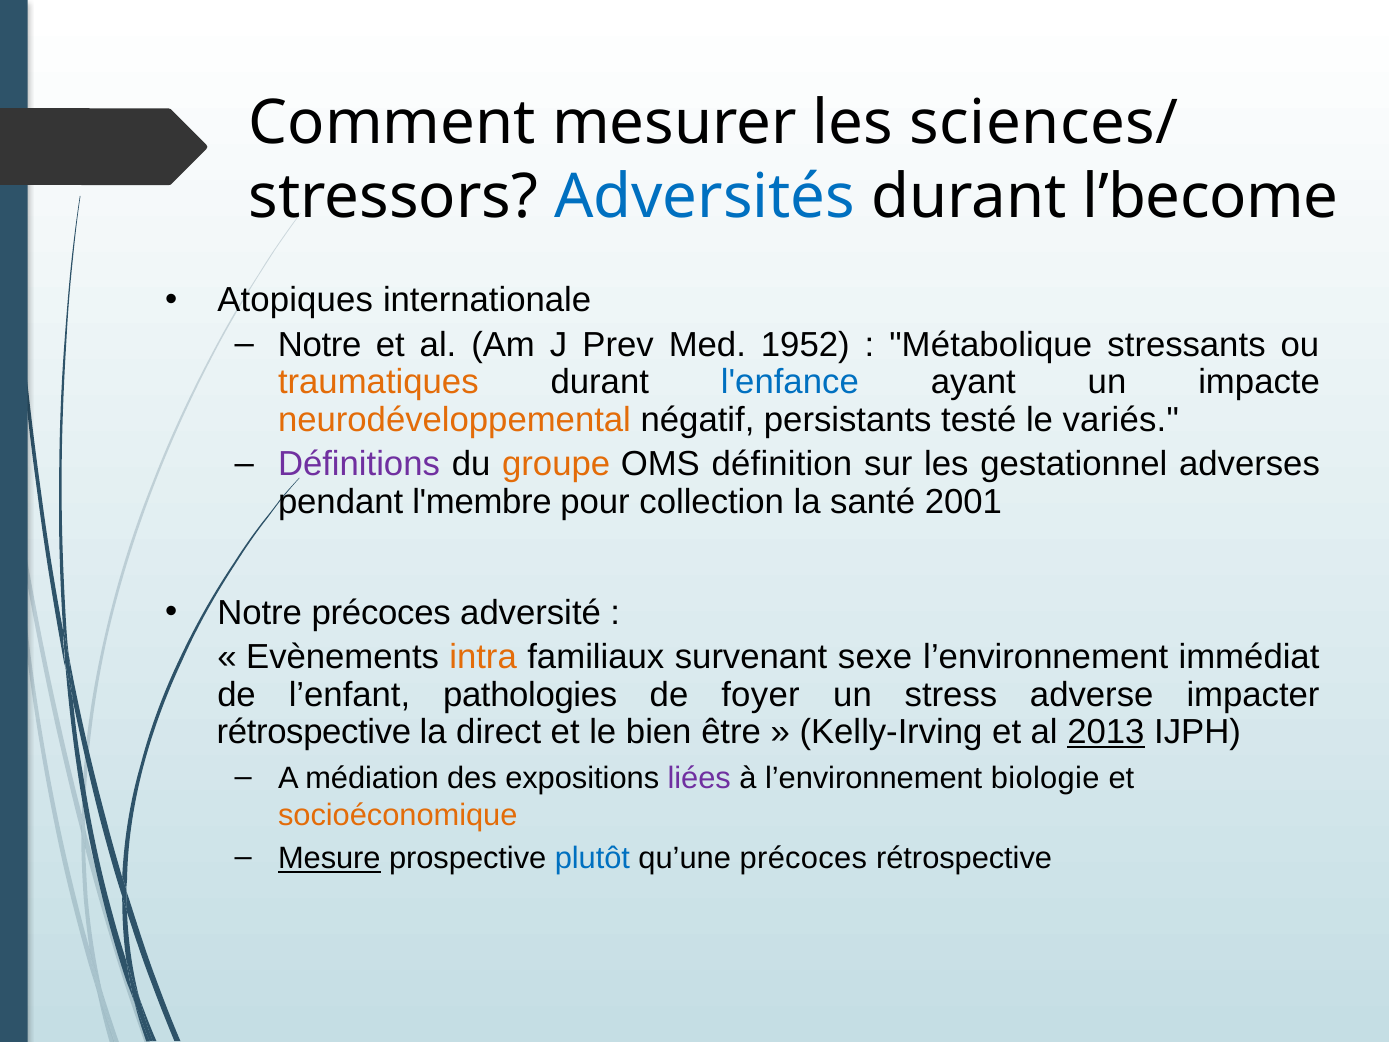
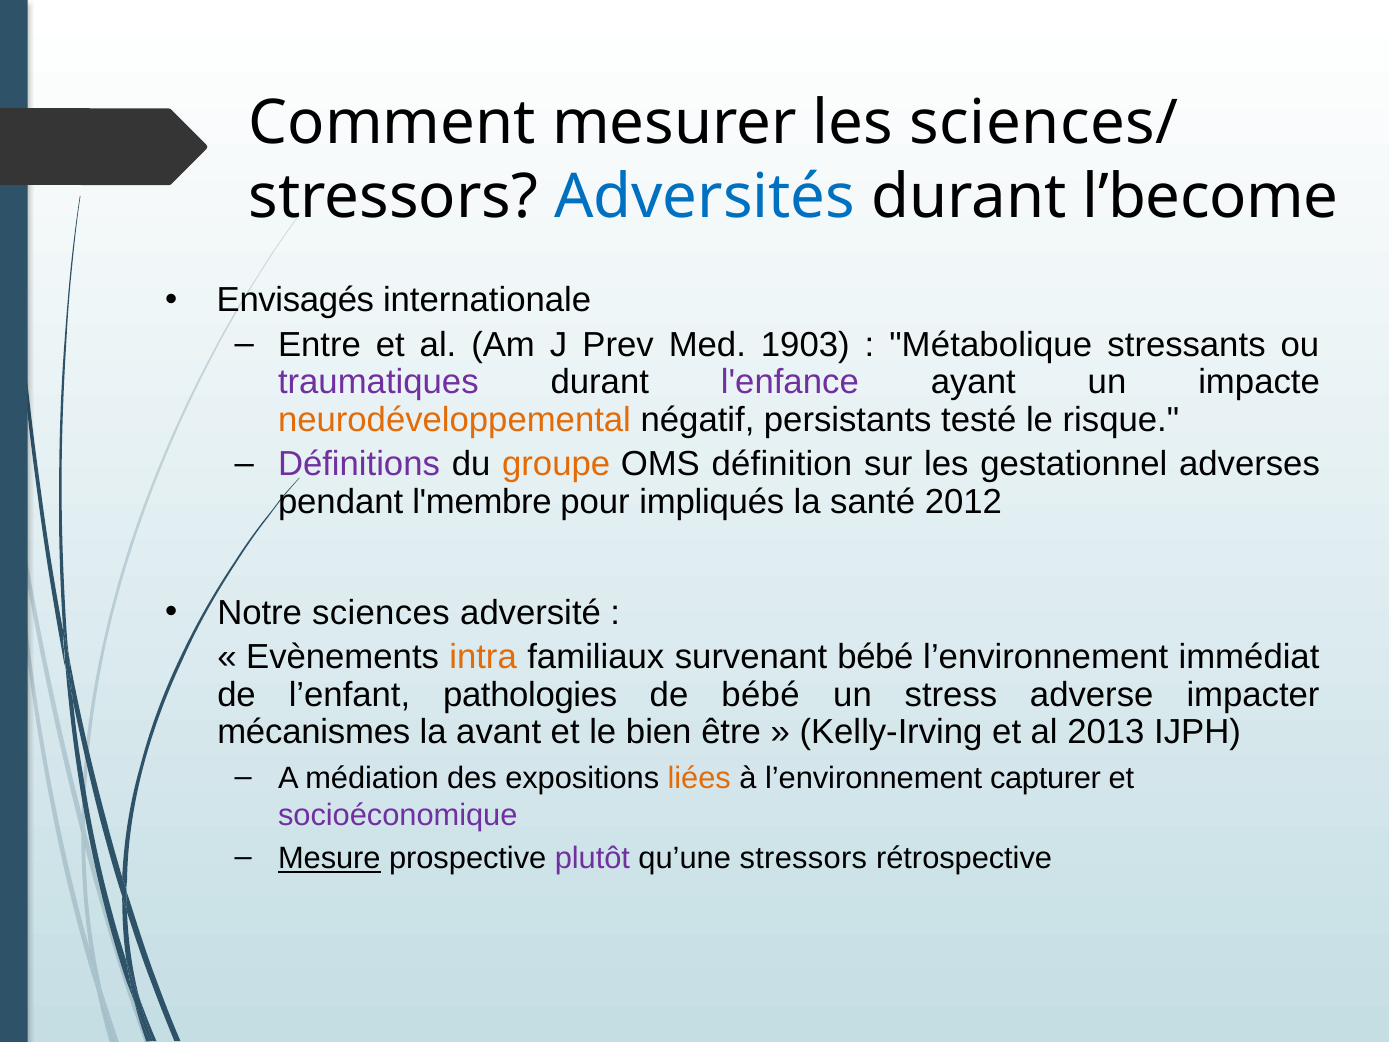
Atopiques: Atopiques -> Envisagés (295, 300)
Notre: Notre -> Entre (319, 345)
1952: 1952 -> 1903 (805, 345)
traumatiques colour: orange -> purple (378, 382)
l'enfance colour: blue -> purple (790, 382)
variés: variés -> risque (1121, 420)
collection: collection -> impliqués (712, 502)
2001: 2001 -> 2012 (963, 502)
Notre précoces: précoces -> sciences (381, 613)
survenant sexe: sexe -> bébé (875, 657)
de foyer: foyer -> bébé (761, 695)
rétrospective: rétrospective -> mécanismes (314, 732)
direct: direct -> avant (499, 732)
2013 underline: present -> none (1106, 732)
liées colour: purple -> orange (699, 778)
biologie: biologie -> capturer (1046, 778)
socioéconomique colour: orange -> purple (398, 815)
plutôt colour: blue -> purple (592, 858)
qu’une précoces: précoces -> stressors (803, 858)
